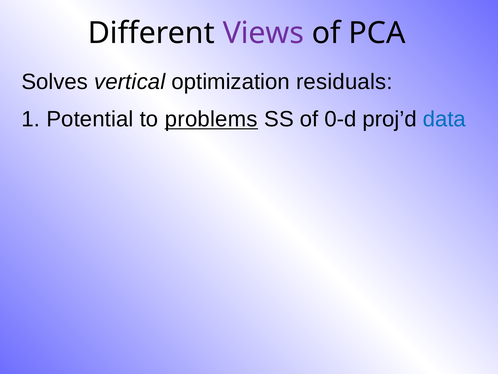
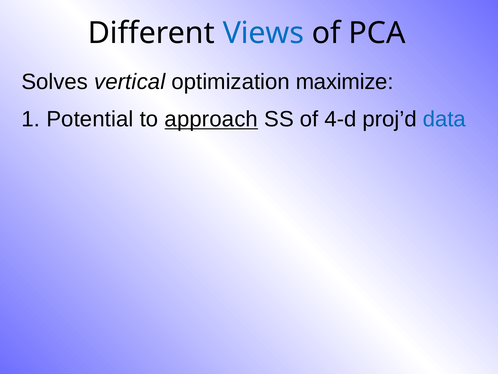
Views colour: purple -> blue (263, 33)
residuals: residuals -> maximize (345, 82)
problems: problems -> approach (211, 119)
0-d: 0-d -> 4-d (340, 119)
